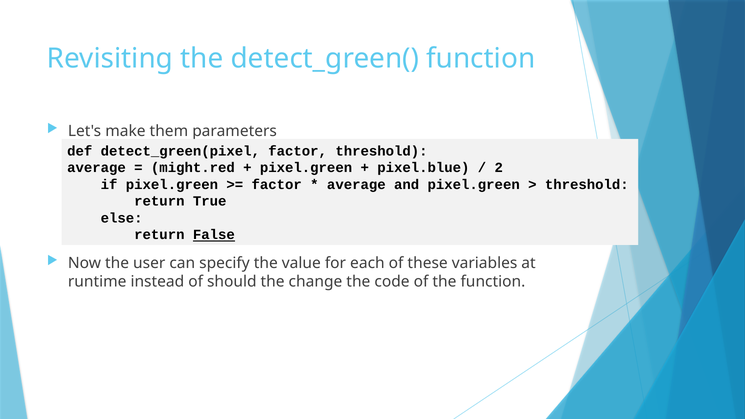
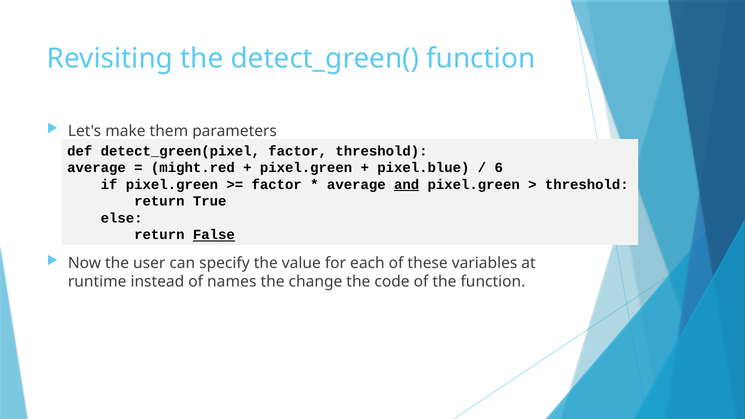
2: 2 -> 6 (499, 168)
and underline: none -> present (407, 185)
should: should -> names (232, 282)
